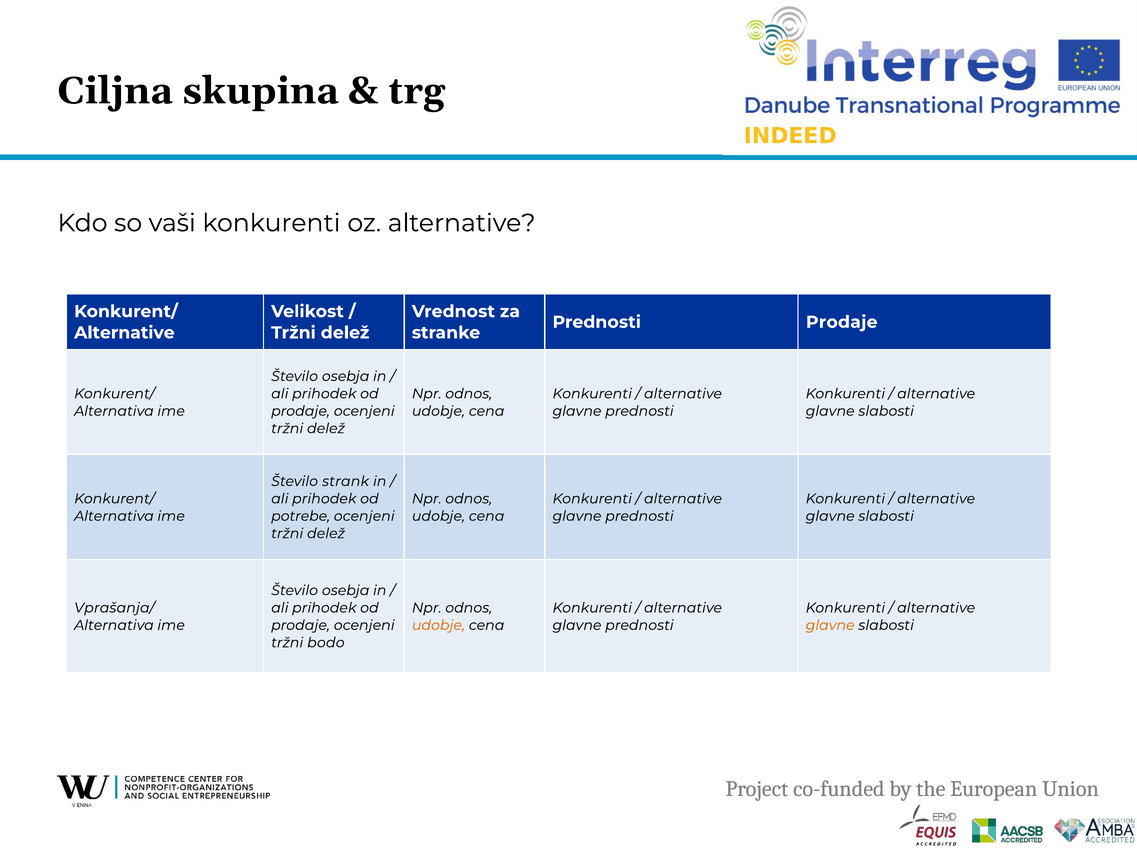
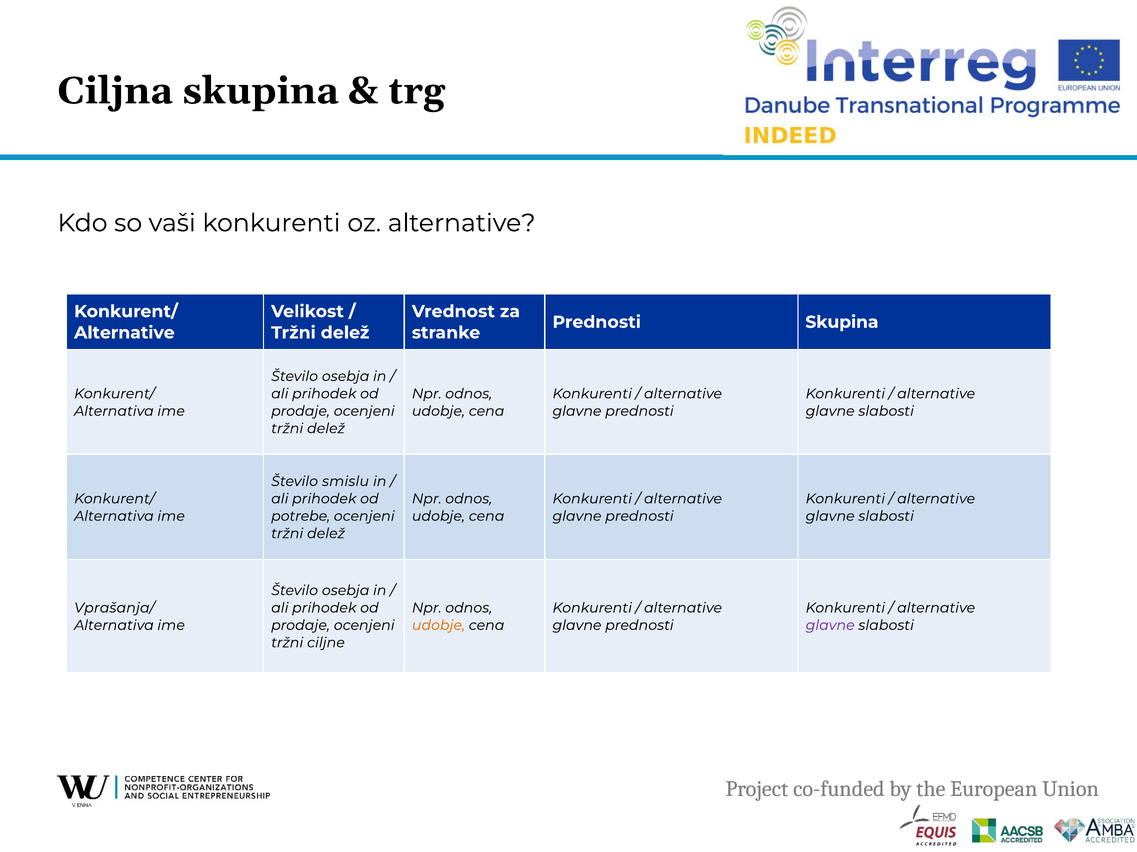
Prednosti Prodaje: Prodaje -> Skupina (842, 322)
strank: strank -> smislu (346, 482)
glavne colour: orange -> purple (830, 626)
bodo: bodo -> ciljne (326, 643)
